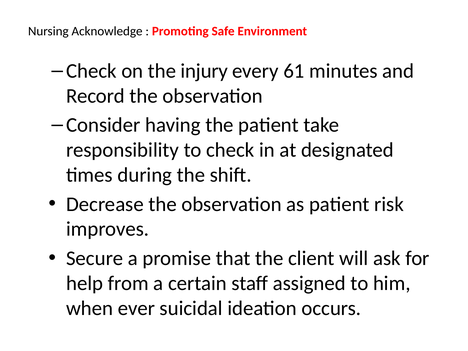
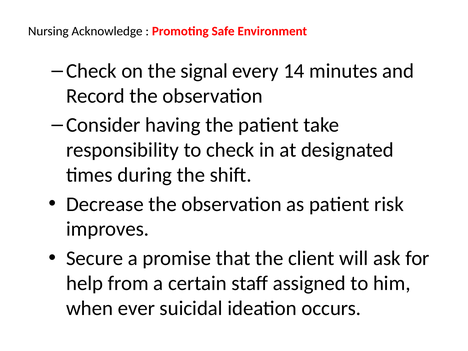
injury: injury -> signal (204, 71)
61: 61 -> 14 (294, 71)
